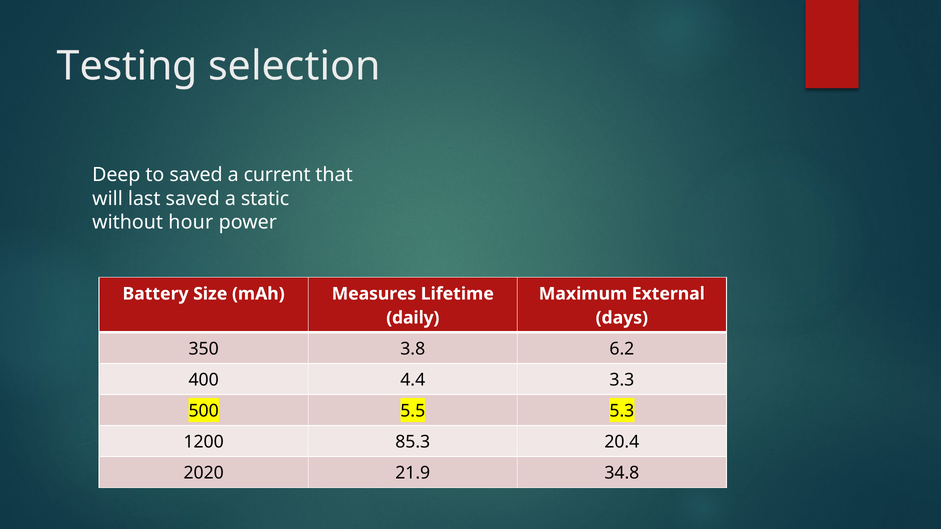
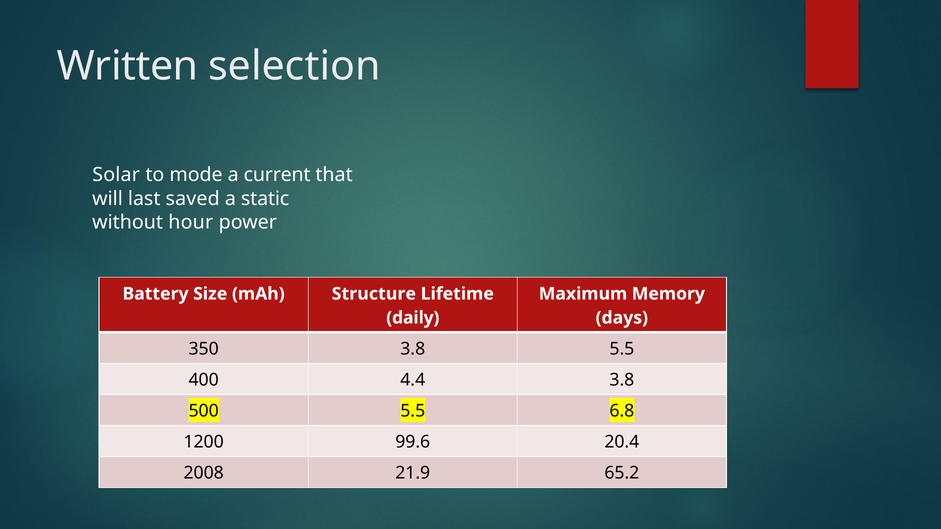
Testing: Testing -> Written (127, 66)
Deep: Deep -> Solar (116, 175)
to saved: saved -> mode (196, 175)
Measures: Measures -> Structure (374, 294)
External: External -> Memory (668, 294)
3.8 6.2: 6.2 -> 5.5 (622, 349)
4.4 3.3: 3.3 -> 3.8 (622, 380)
5.3: 5.3 -> 6.8 (622, 411)
85.3: 85.3 -> 99.6 (413, 442)
2020: 2020 -> 2008 (204, 473)
34.8: 34.8 -> 65.2 (622, 473)
